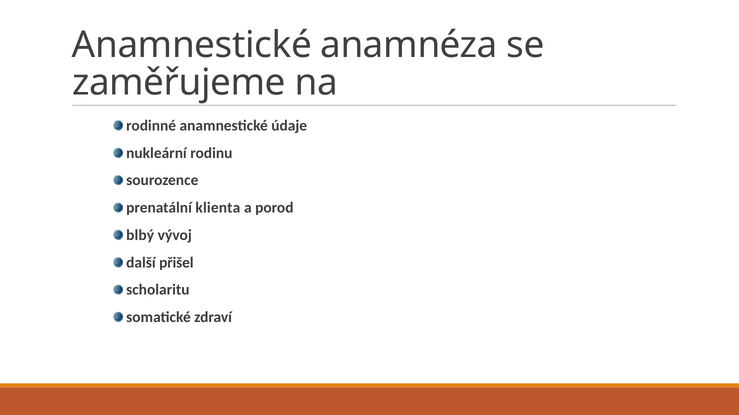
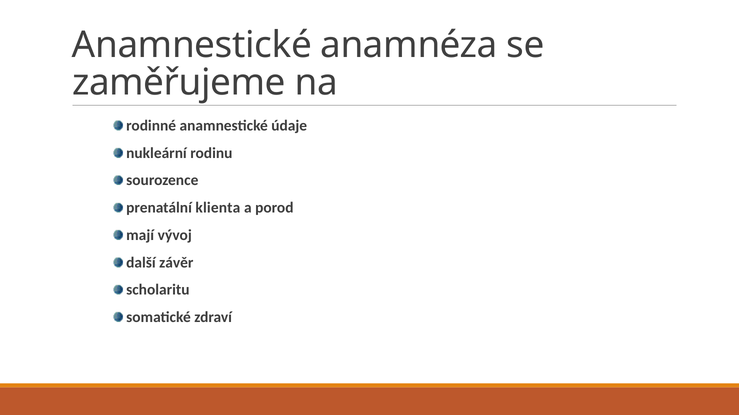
blbý: blbý -> mají (140, 236)
přišel: přišel -> závěr (176, 263)
